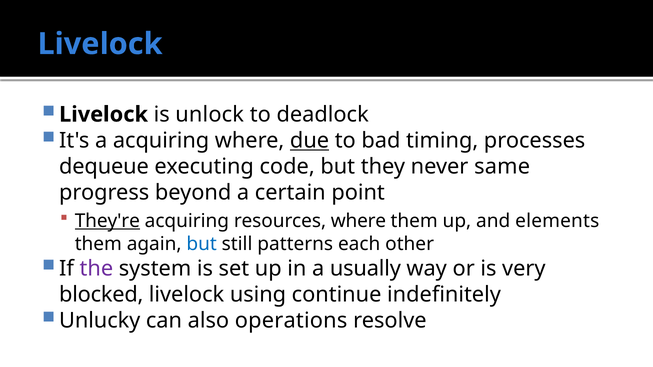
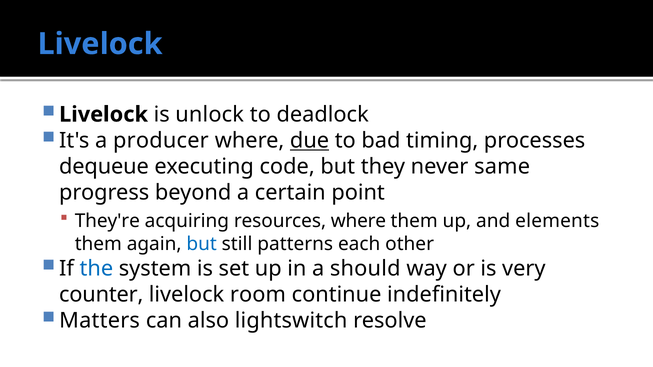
a acquiring: acquiring -> producer (161, 141)
They're underline: present -> none (107, 221)
the colour: purple -> blue (96, 269)
usually: usually -> should (365, 269)
blocked: blocked -> counter (101, 295)
using: using -> room (258, 295)
Unlucky: Unlucky -> Matters (100, 321)
operations: operations -> lightswitch (291, 321)
